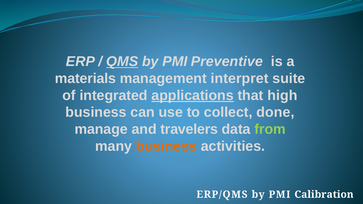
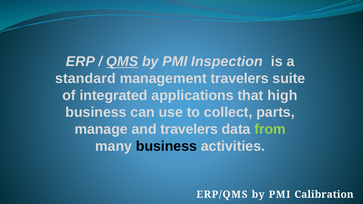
Preventive: Preventive -> Inspection (227, 62)
materials: materials -> standard (85, 79)
management interpret: interpret -> travelers (240, 79)
applications underline: present -> none (193, 95)
done: done -> parts (276, 112)
business colour: orange -> black (166, 146)
